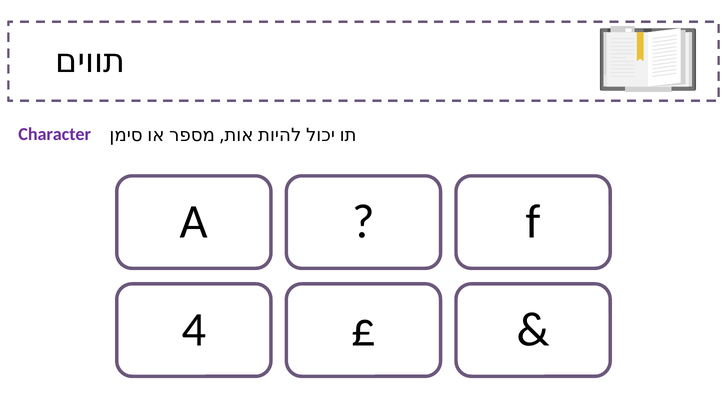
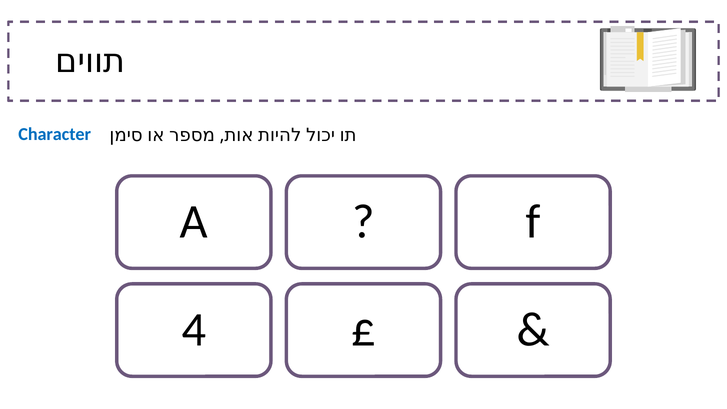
Character colour: purple -> blue (55, 134)
